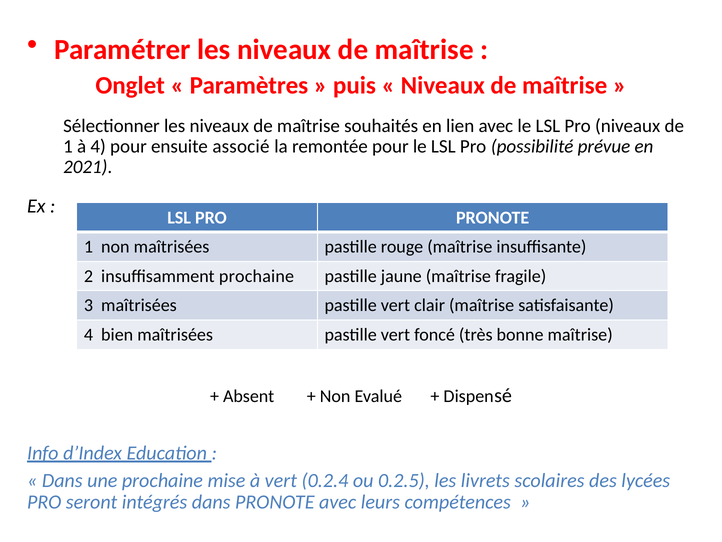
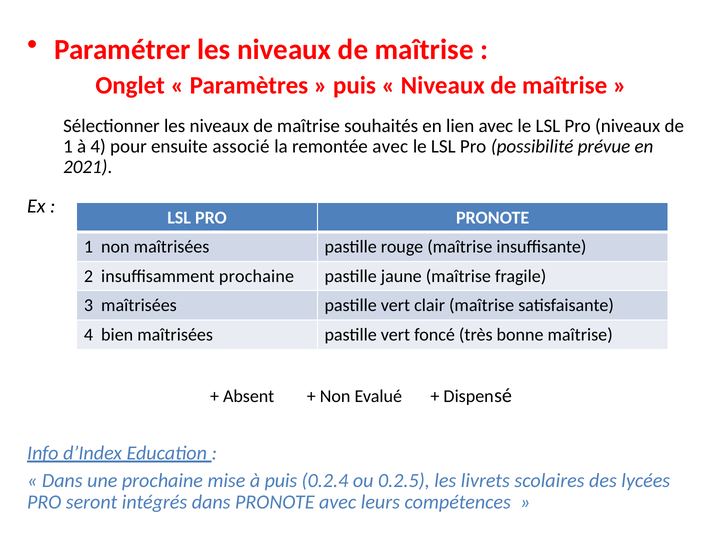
remontée pour: pour -> avec (390, 146)
à vert: vert -> puis (281, 480)
